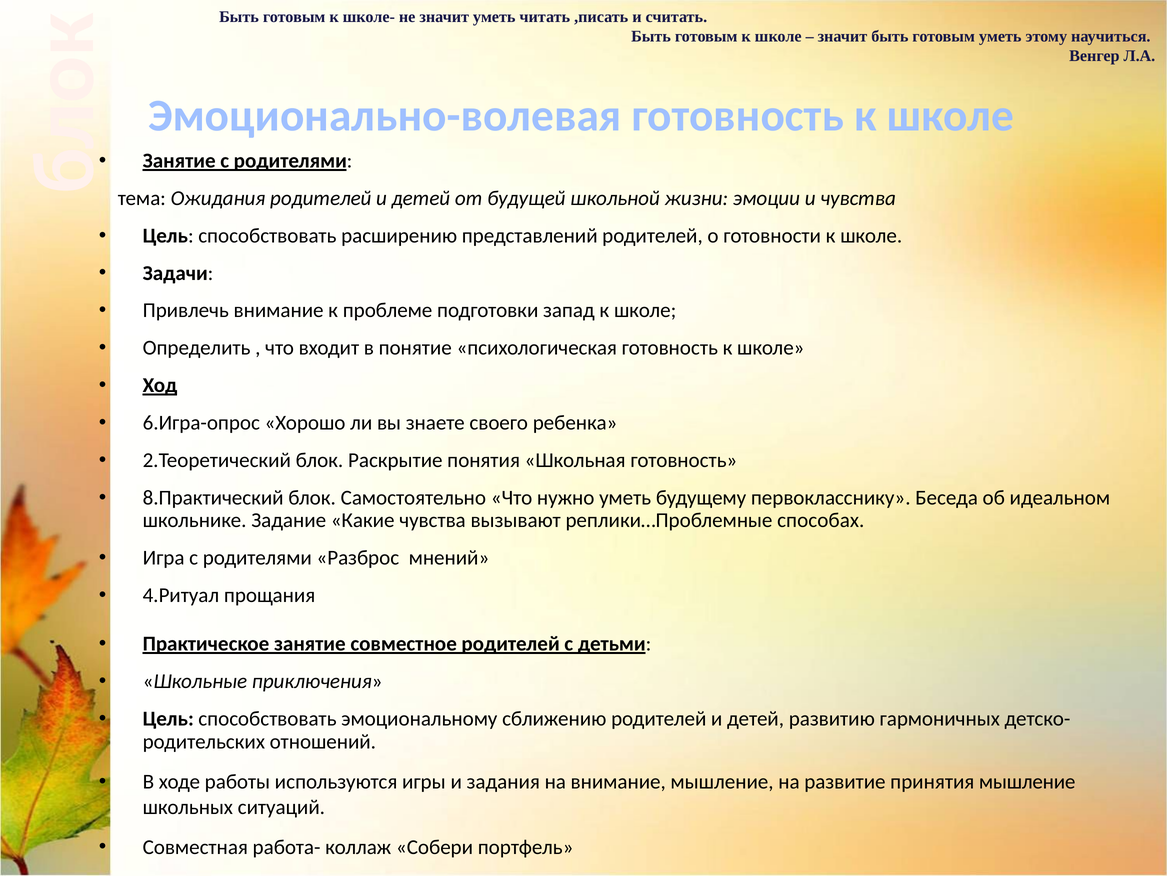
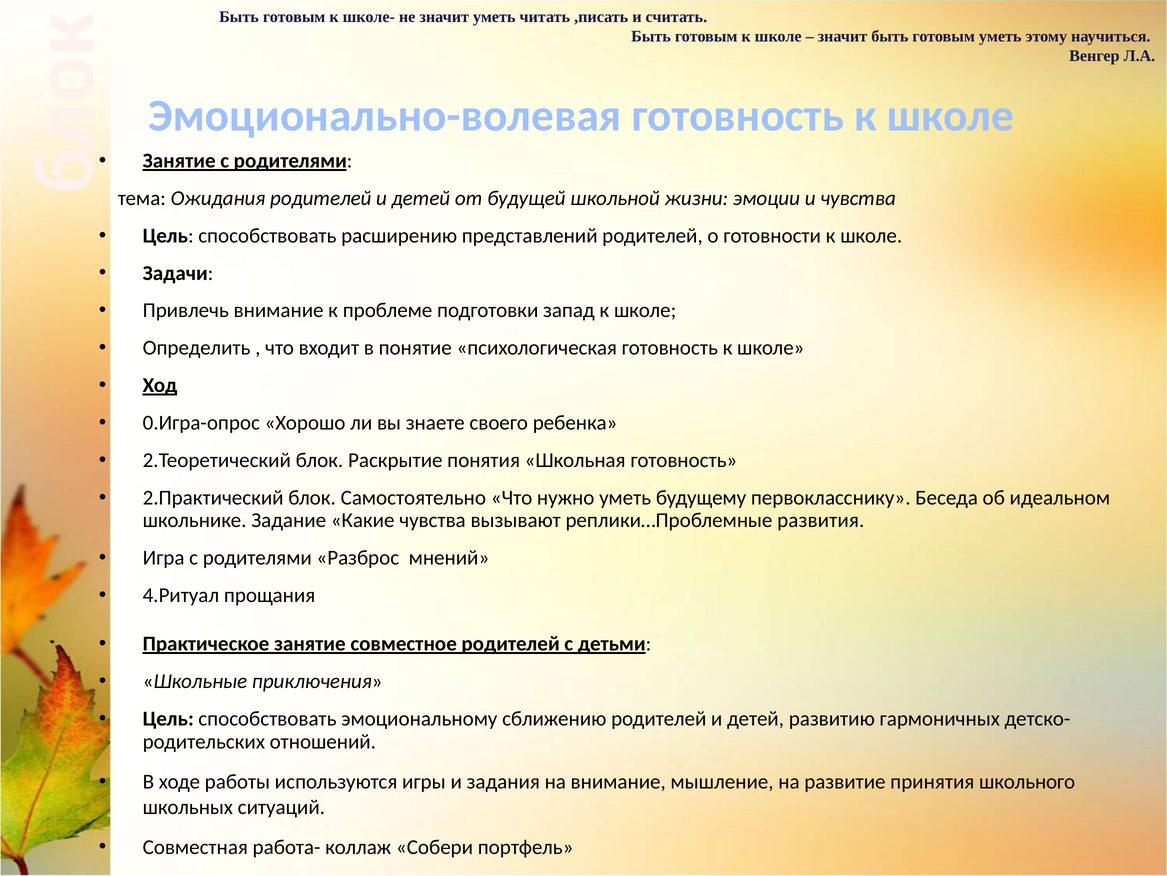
6.Игра-опрос: 6.Игра-опрос -> 0.Игра-опрос (201, 422)
8.Практический: 8.Практический -> 2.Практический (213, 497)
способах: способах -> развития (821, 520)
принятия мышление: мышление -> школьного (1027, 781)
